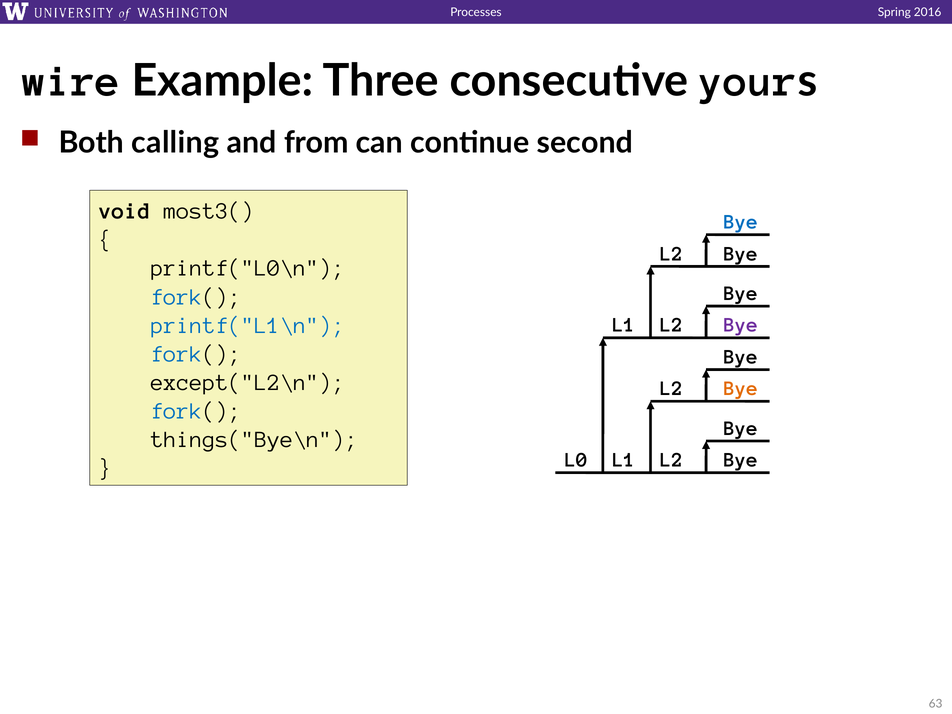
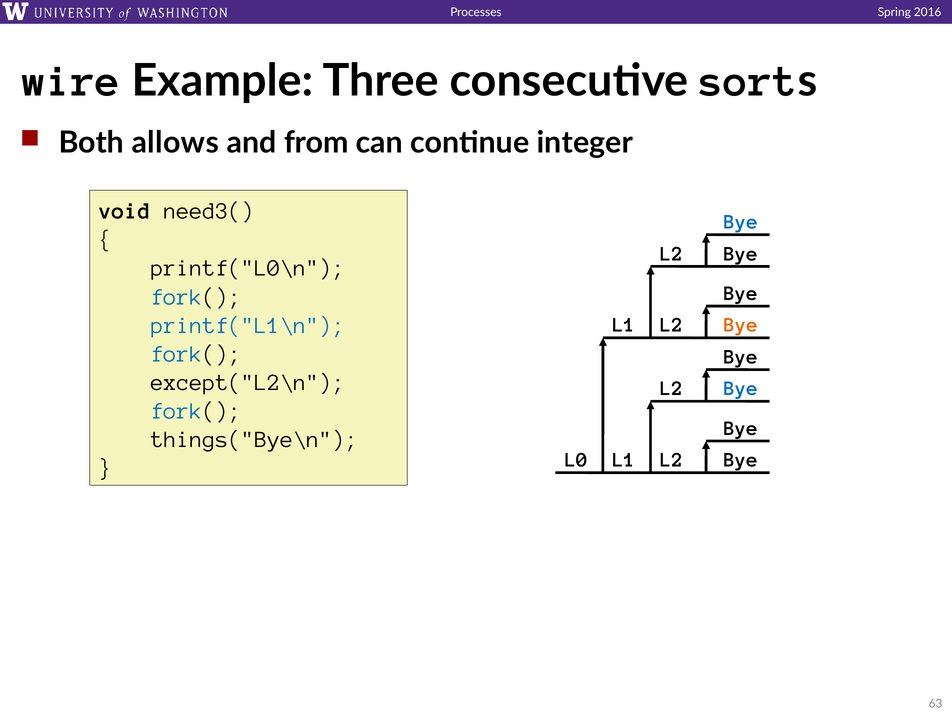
your: your -> sort (749, 81)
calling: calling -> allows (175, 142)
second: second -> integer (585, 142)
most3(: most3( -> need3( (209, 211)
Bye colour: purple -> orange (741, 325)
Bye colour: orange -> blue (741, 388)
